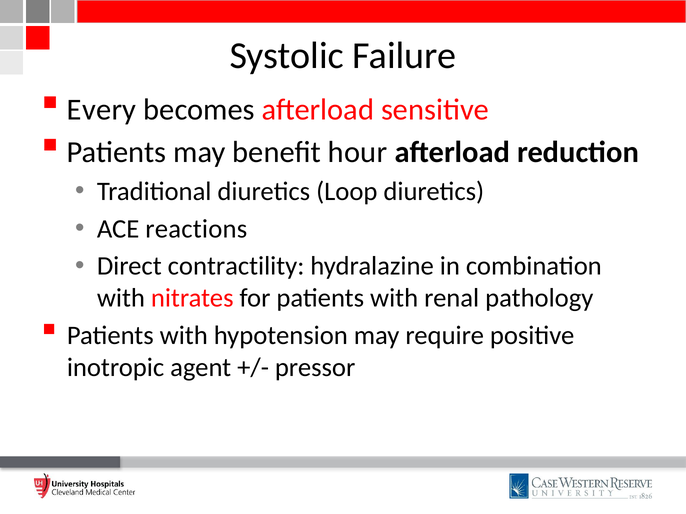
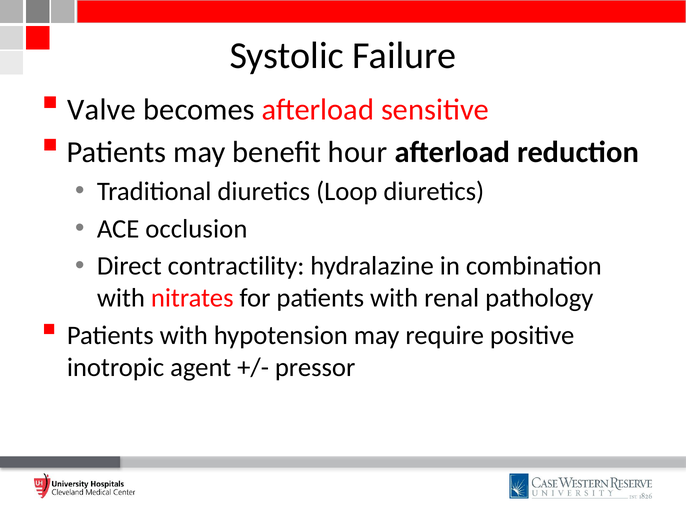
Every: Every -> Valve (102, 110)
reactions: reactions -> occlusion (196, 229)
